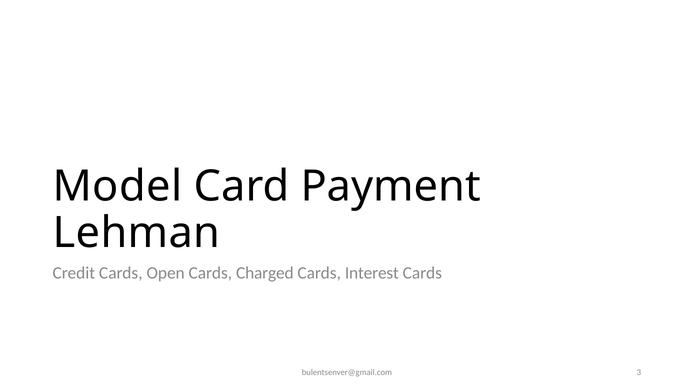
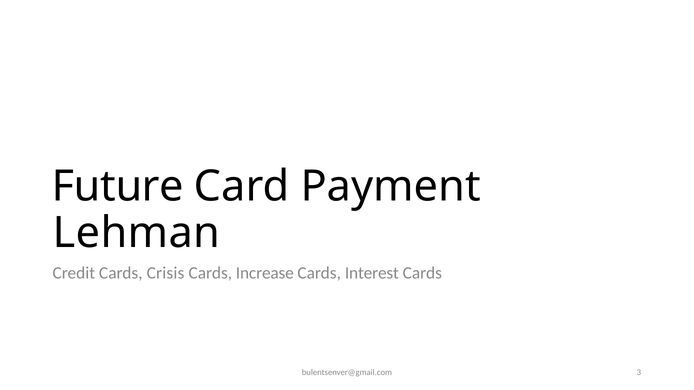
Model: Model -> Future (118, 187)
Open: Open -> Crisis (165, 273)
Charged: Charged -> Increase (265, 273)
